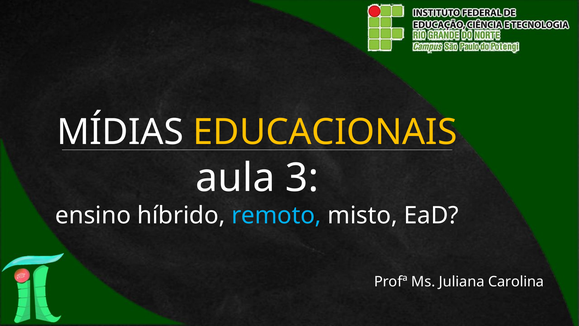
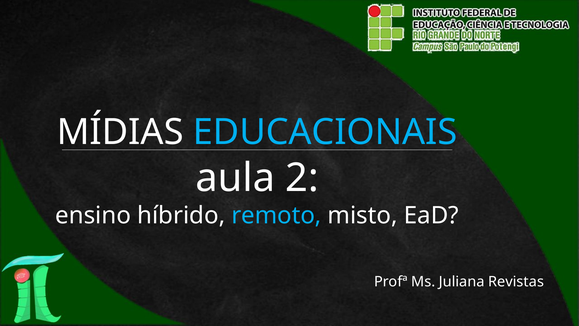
EDUCACIONAIS colour: yellow -> light blue (325, 132)
3: 3 -> 2 (302, 178)
Carolina: Carolina -> Revistas (516, 281)
